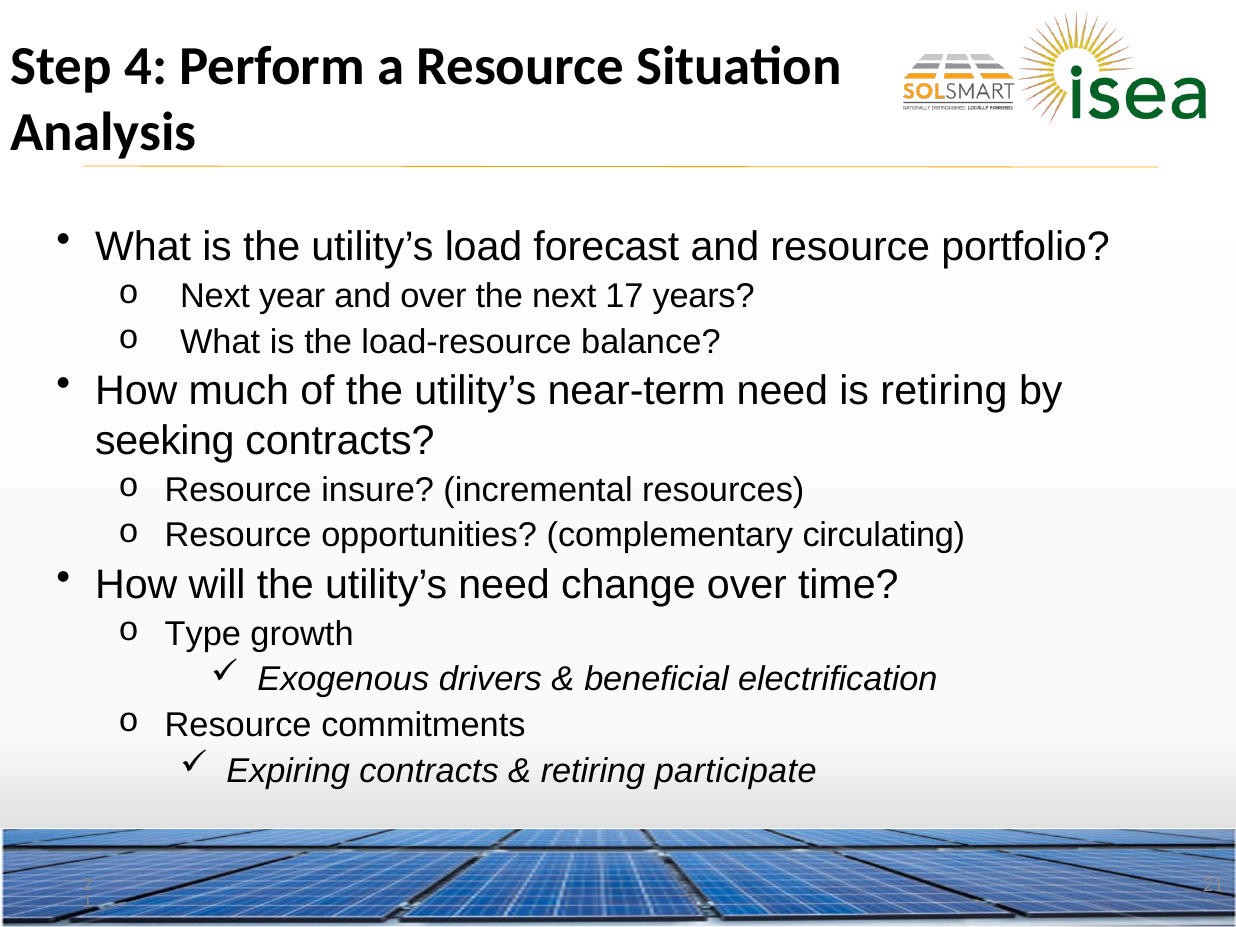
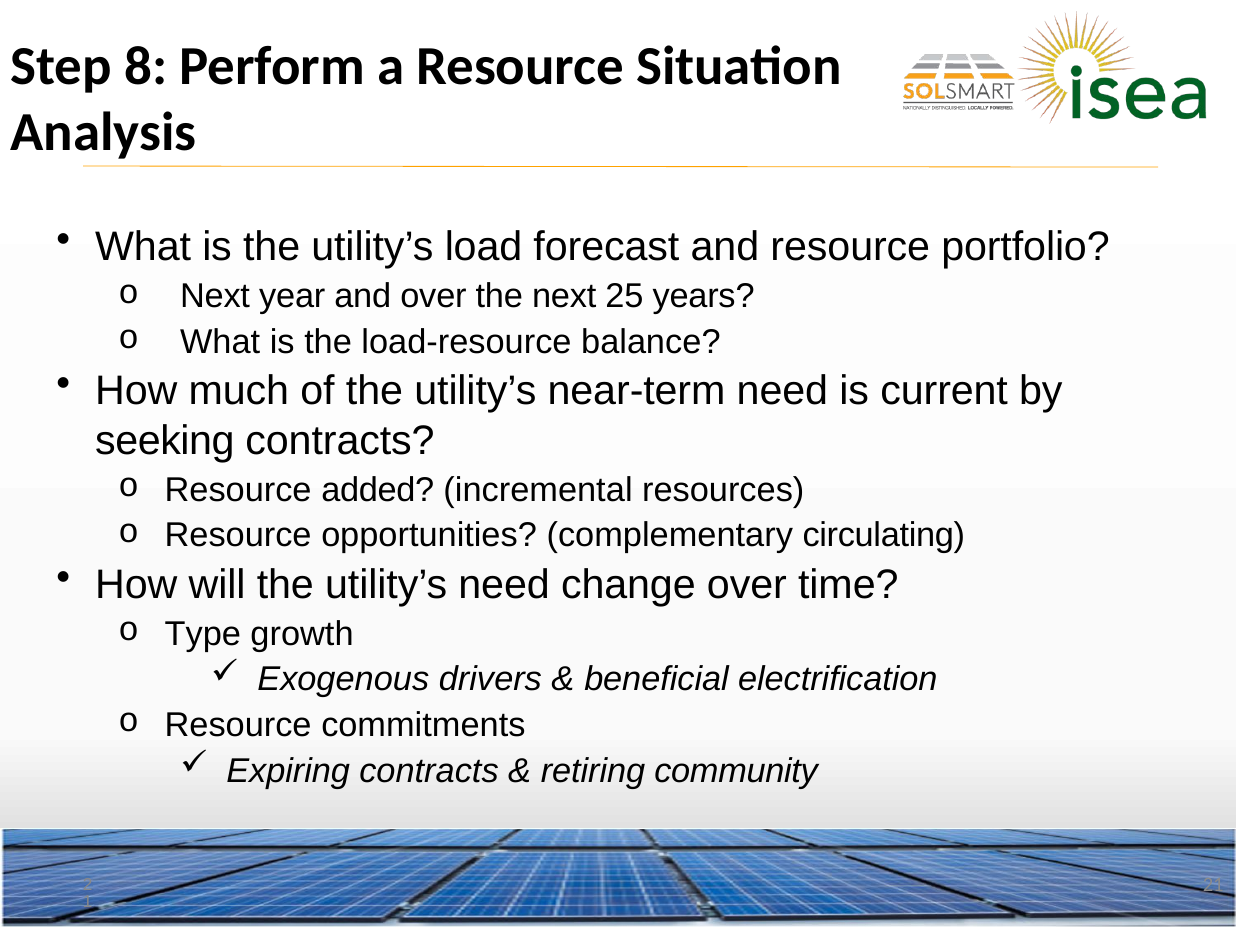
4: 4 -> 8 (146, 66)
17: 17 -> 25 (624, 296)
is retiring: retiring -> current (944, 391)
insure: insure -> added (378, 490)
participate: participate -> community (736, 771)
